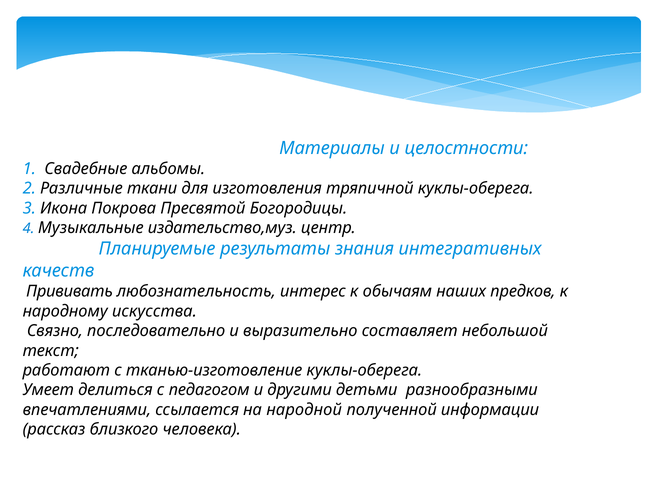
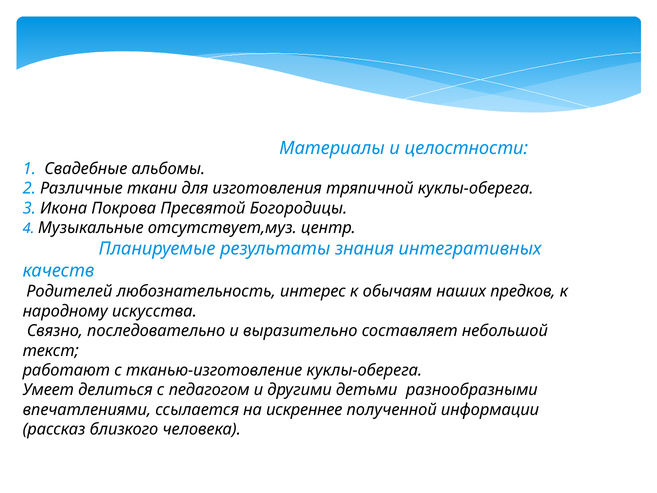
издательство,муз: издательство,муз -> отсутствует,муз (222, 228)
Прививать: Прививать -> Родителей (69, 291)
народной: народной -> искреннее (304, 410)
